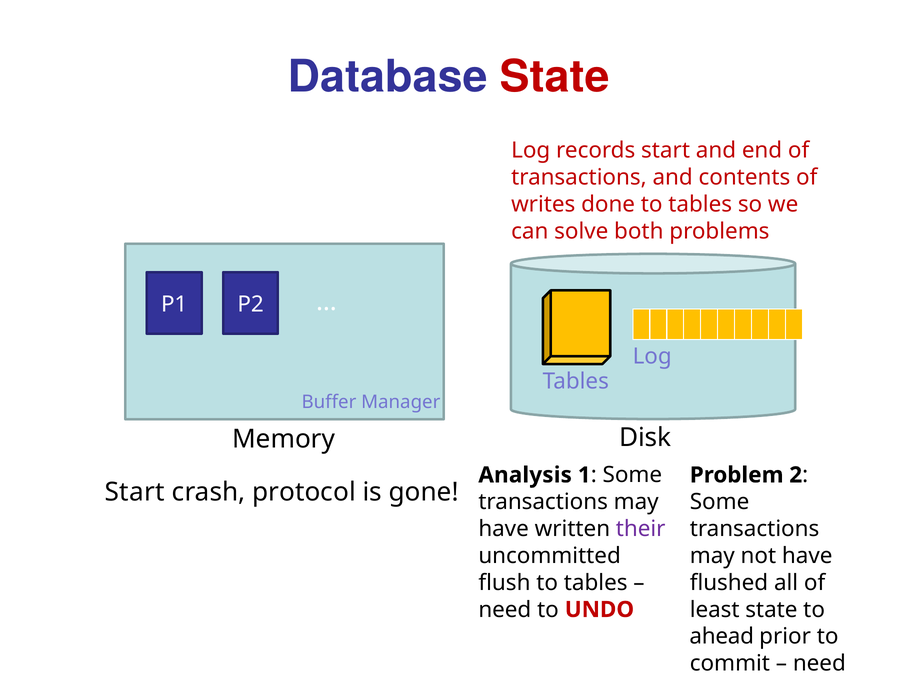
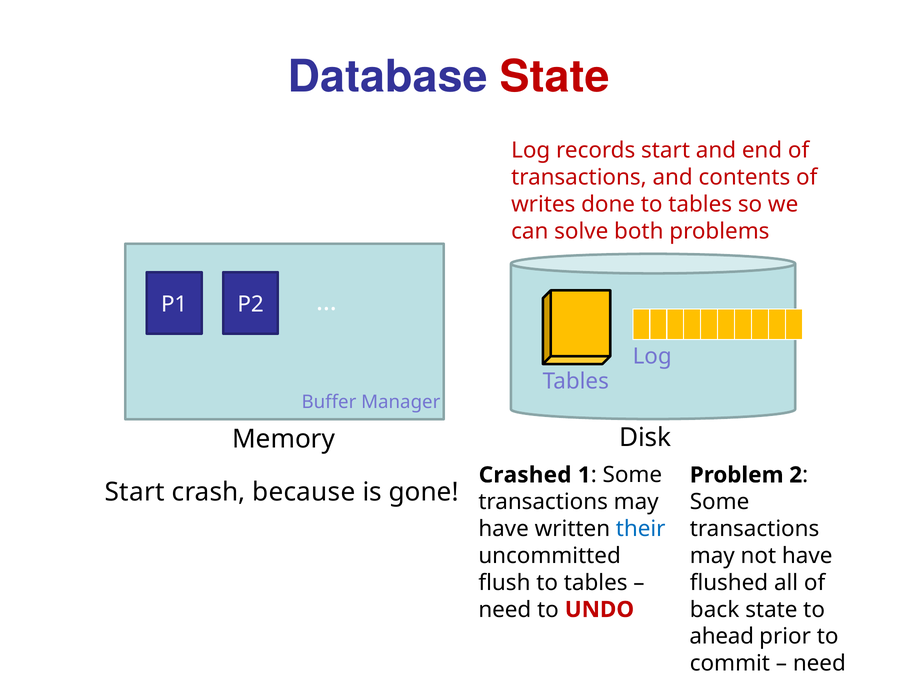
Analysis: Analysis -> Crashed (525, 475)
protocol: protocol -> because (304, 492)
their colour: purple -> blue (641, 529)
least: least -> back (715, 610)
